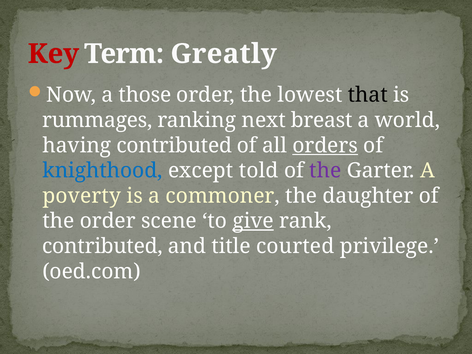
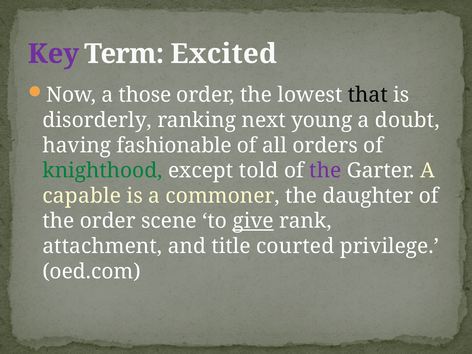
Key colour: red -> purple (53, 54)
Greatly: Greatly -> Excited (224, 54)
rummages: rummages -> disorderly (97, 120)
breast: breast -> young (322, 120)
world: world -> doubt (407, 120)
having contributed: contributed -> fashionable (174, 145)
orders underline: present -> none (325, 145)
knighthood colour: blue -> green (102, 171)
poverty: poverty -> capable (82, 196)
contributed: contributed -> attachment (102, 246)
